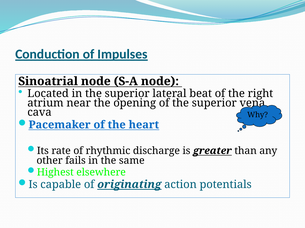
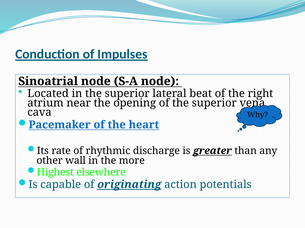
fails: fails -> wall (76, 161)
same: same -> more (132, 161)
